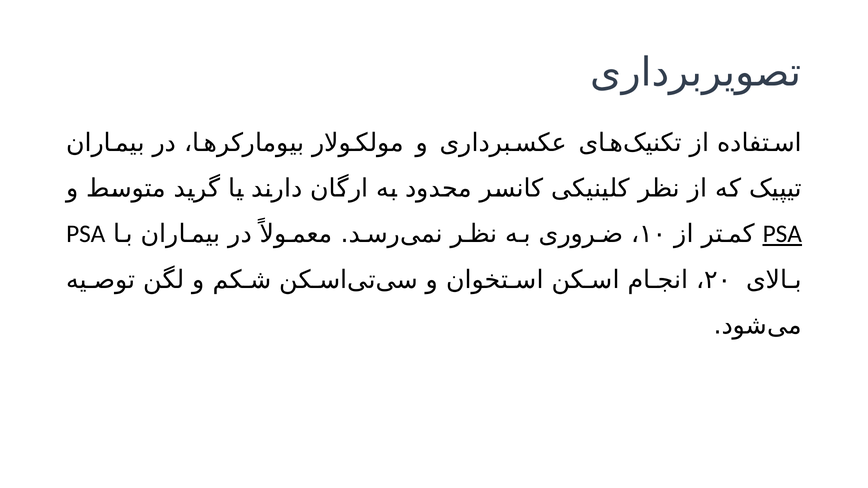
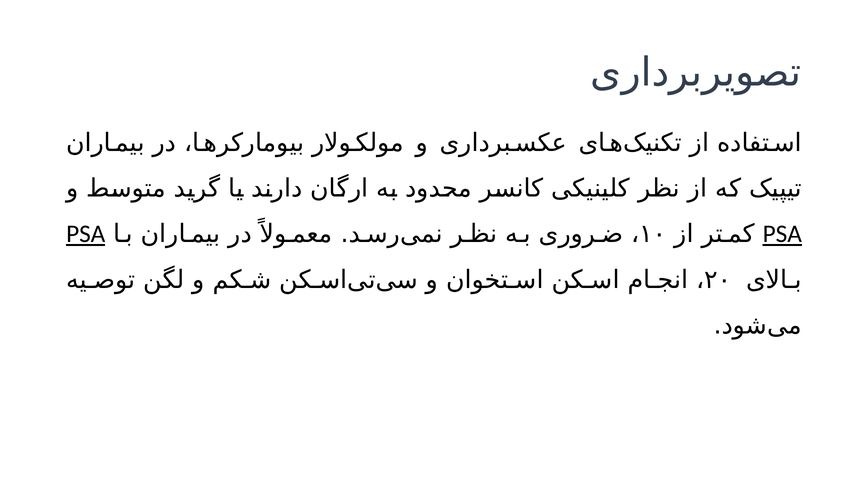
PSA underline: none -> present (86, 234)
